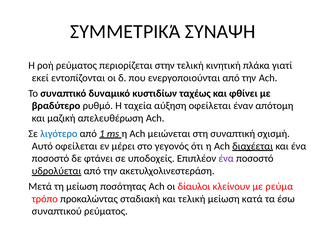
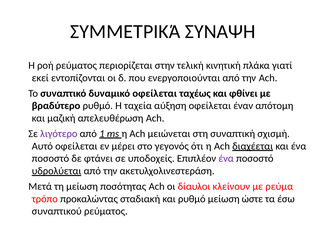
δυναμικό κυστιδίων: κυστιδίων -> οφείλεται (155, 94)
λιγότερο colour: blue -> purple (59, 134)
και τελική: τελική -> ρυθμό (192, 199)
κατά: κατά -> ώστε (252, 199)
